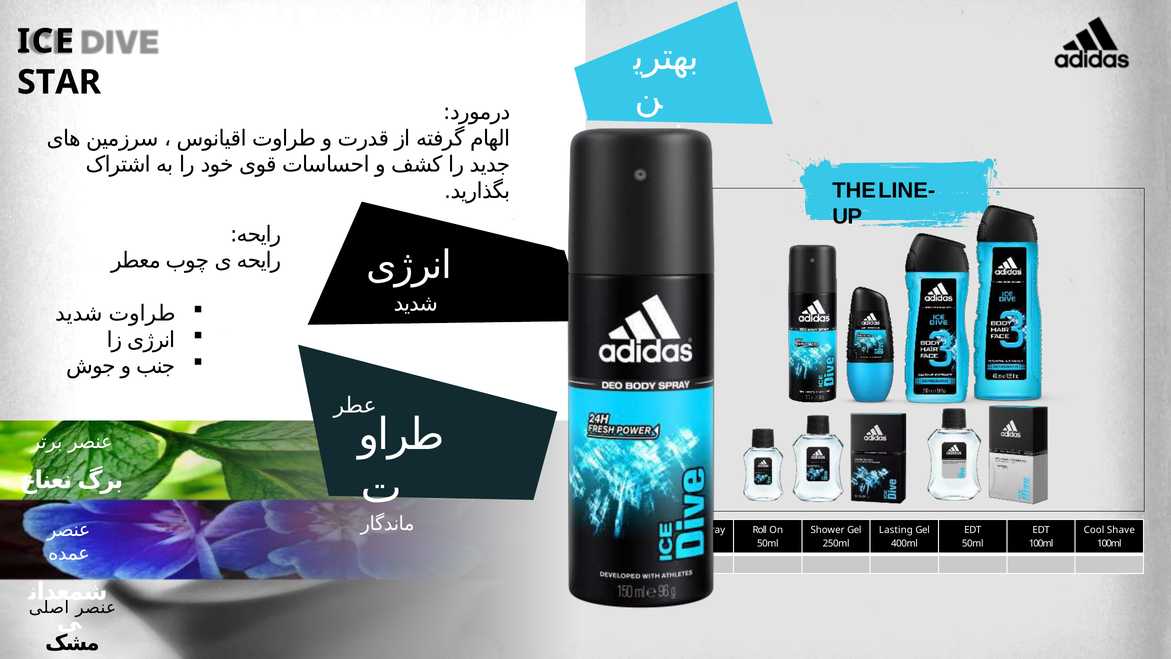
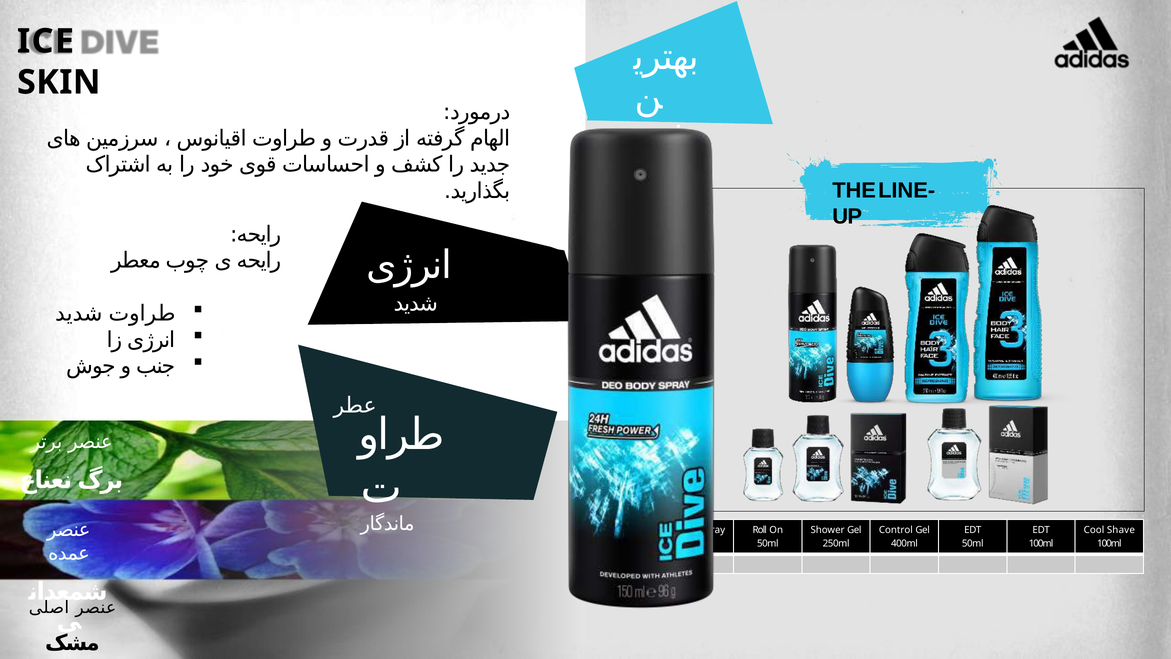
STAR: STAR -> SKIN (59, 82)
Lasting: Lasting -> Control (896, 530)
